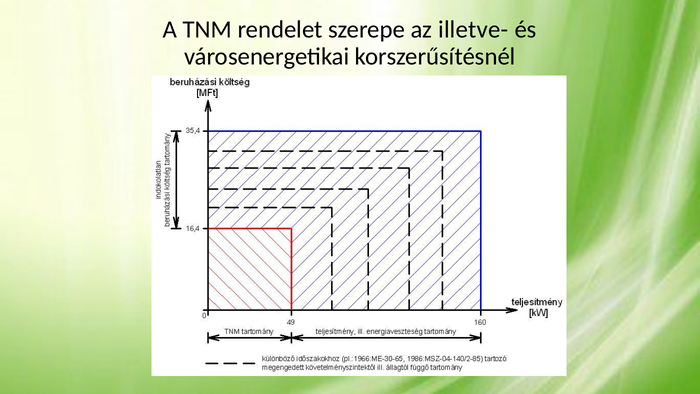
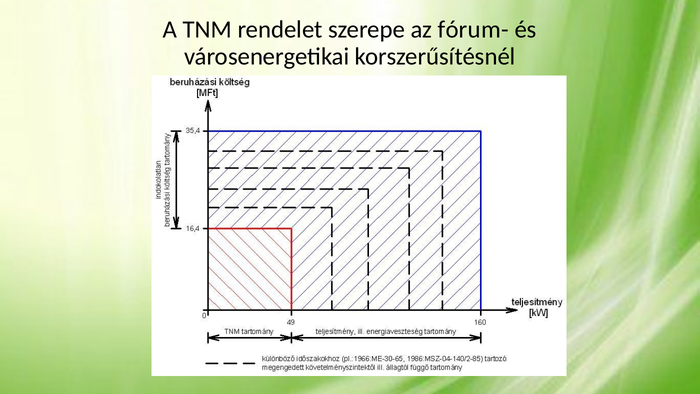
illetve-: illetve- -> fórum- (473, 30)
